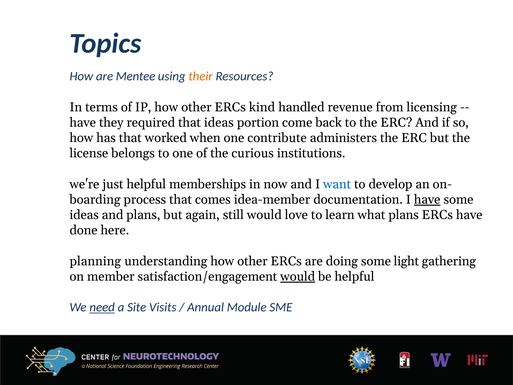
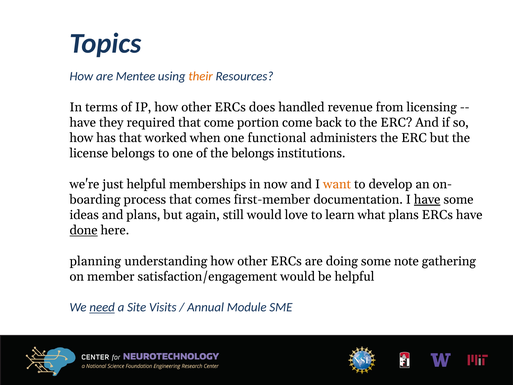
kind: kind -> does (262, 107)
that ideas: ideas -> come (219, 123)
contribute: contribute -> functional (277, 138)
the curious: curious -> belongs (253, 153)
want colour: blue -> orange (337, 184)
idea-member: idea-member -> first-member (272, 199)
done underline: none -> present (84, 230)
light: light -> note (406, 261)
would underline: present -> none (298, 276)
